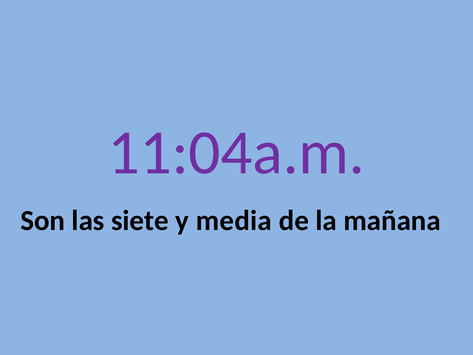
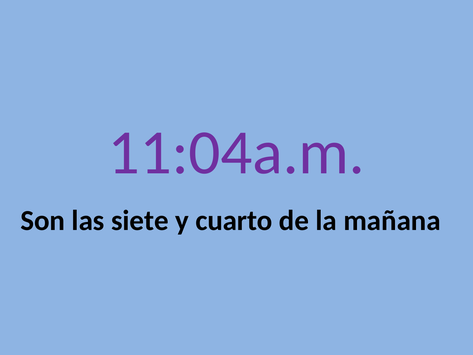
media: media -> cuarto (234, 220)
